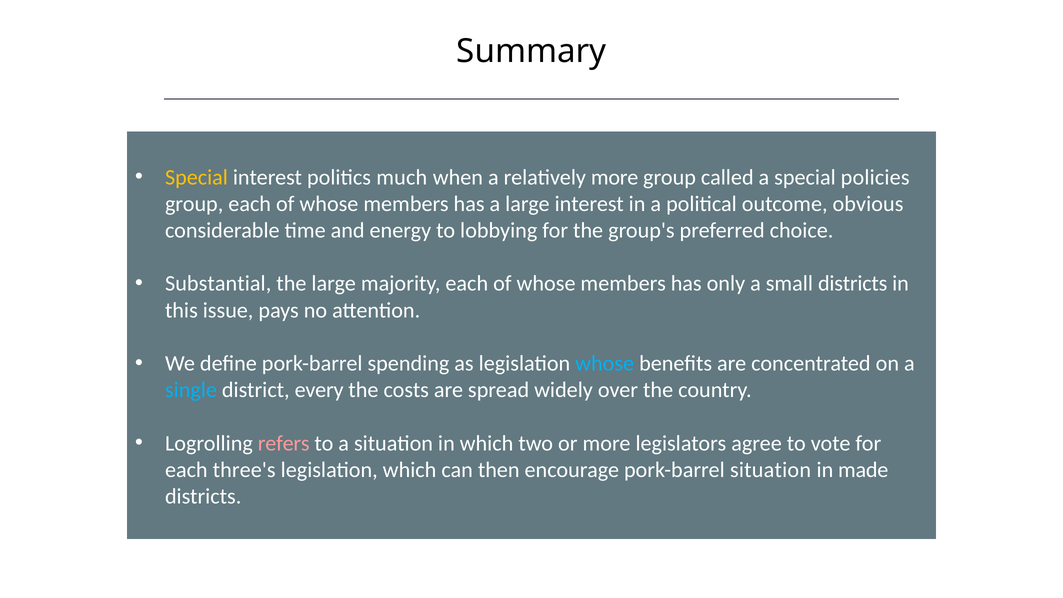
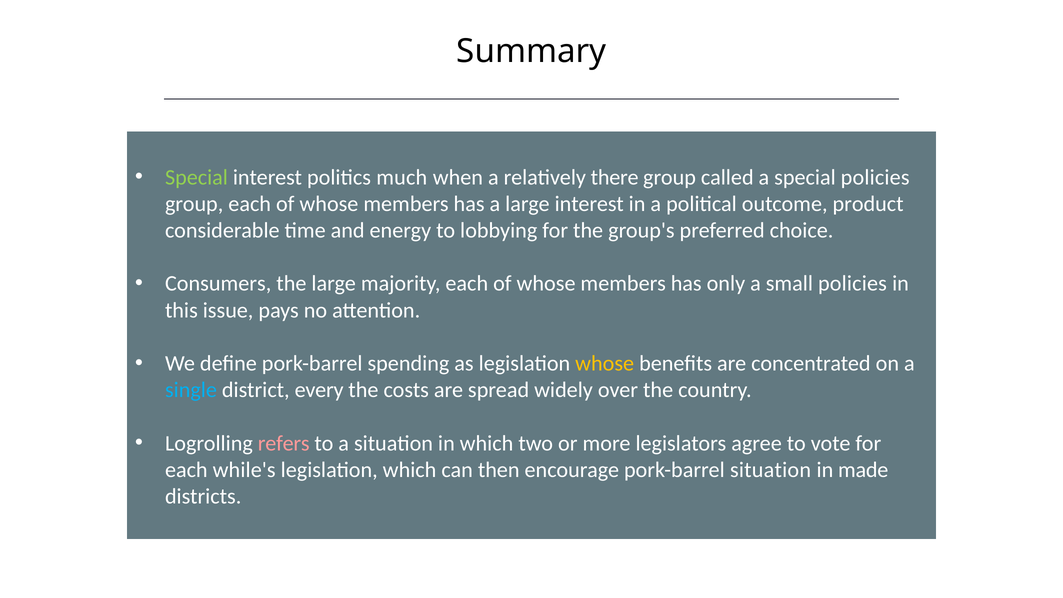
Special colour: yellow -> light green (196, 177)
relatively more: more -> there (615, 177)
obvious: obvious -> product (868, 204)
Substantial: Substantial -> Consumers (218, 284)
small districts: districts -> policies (852, 284)
whose colour: light blue -> yellow (605, 363)
three's: three's -> while's (244, 470)
